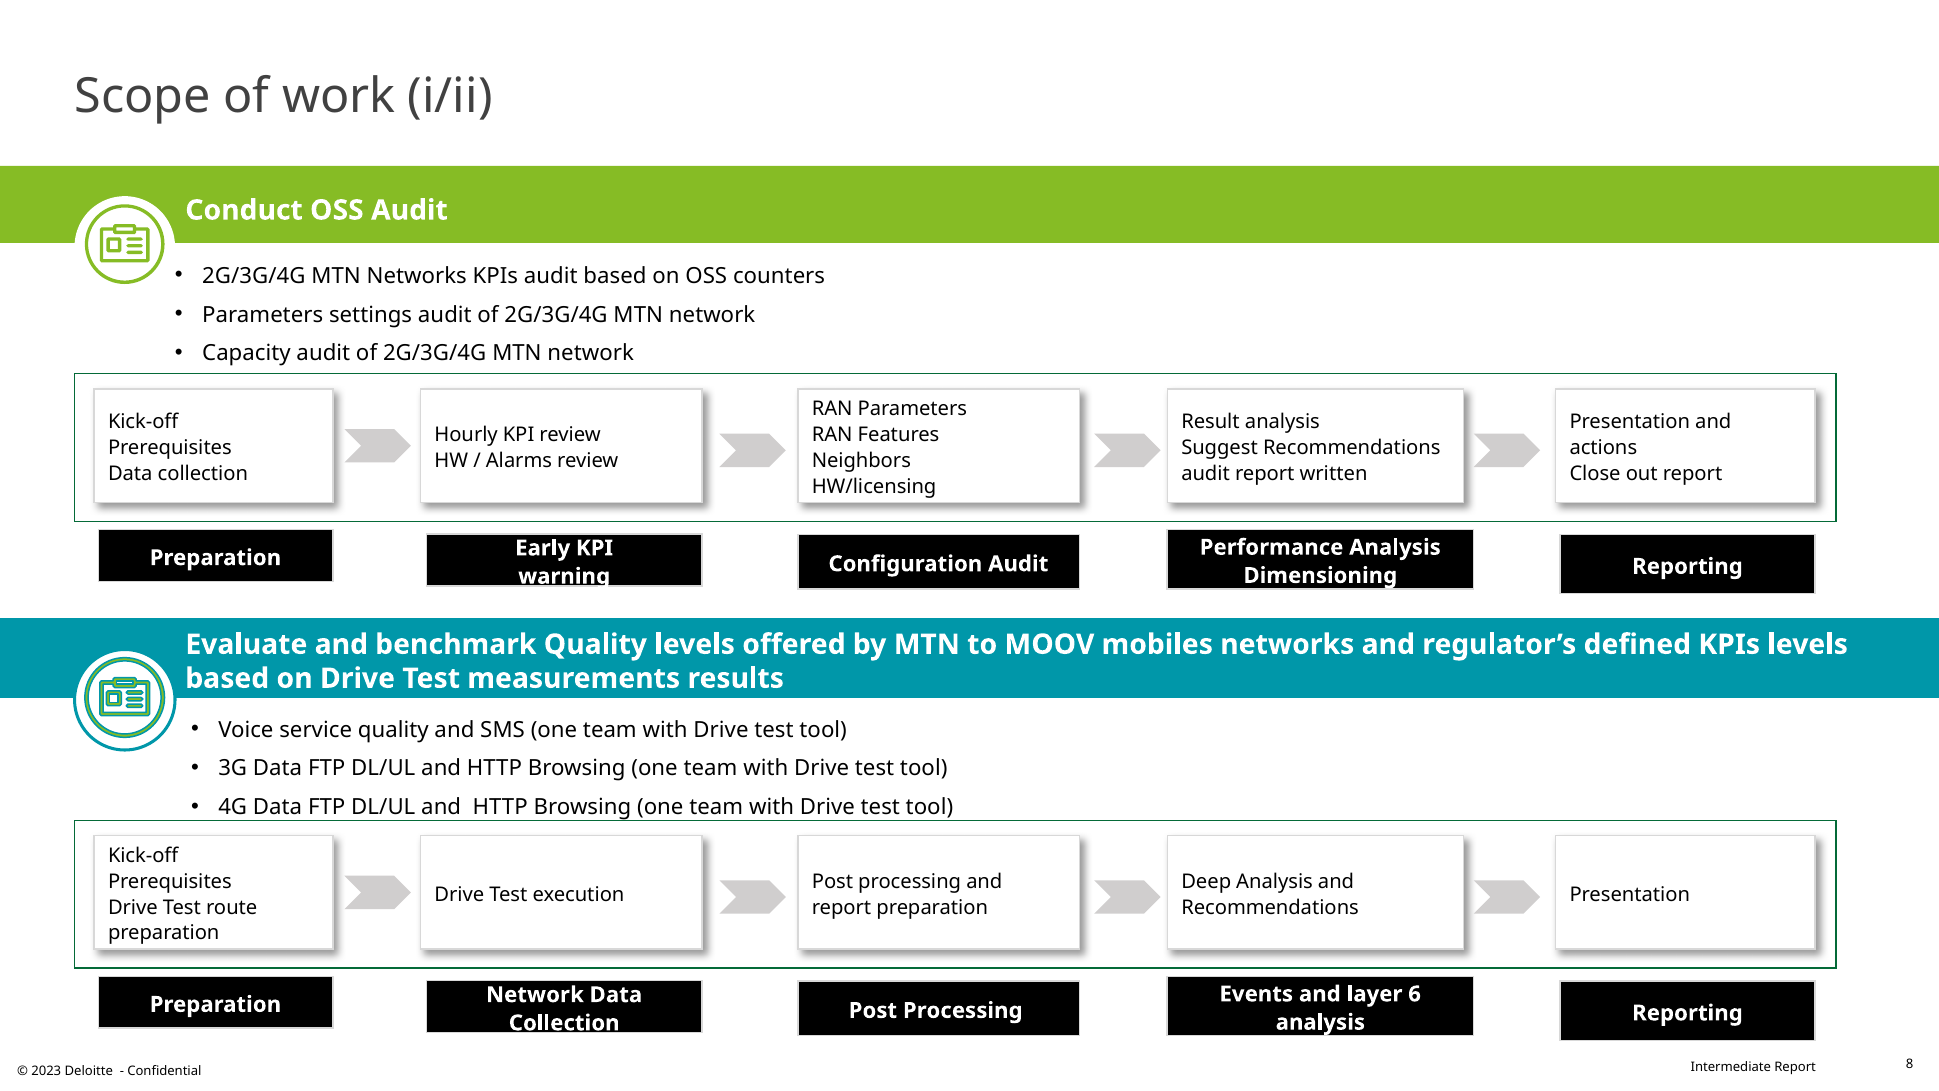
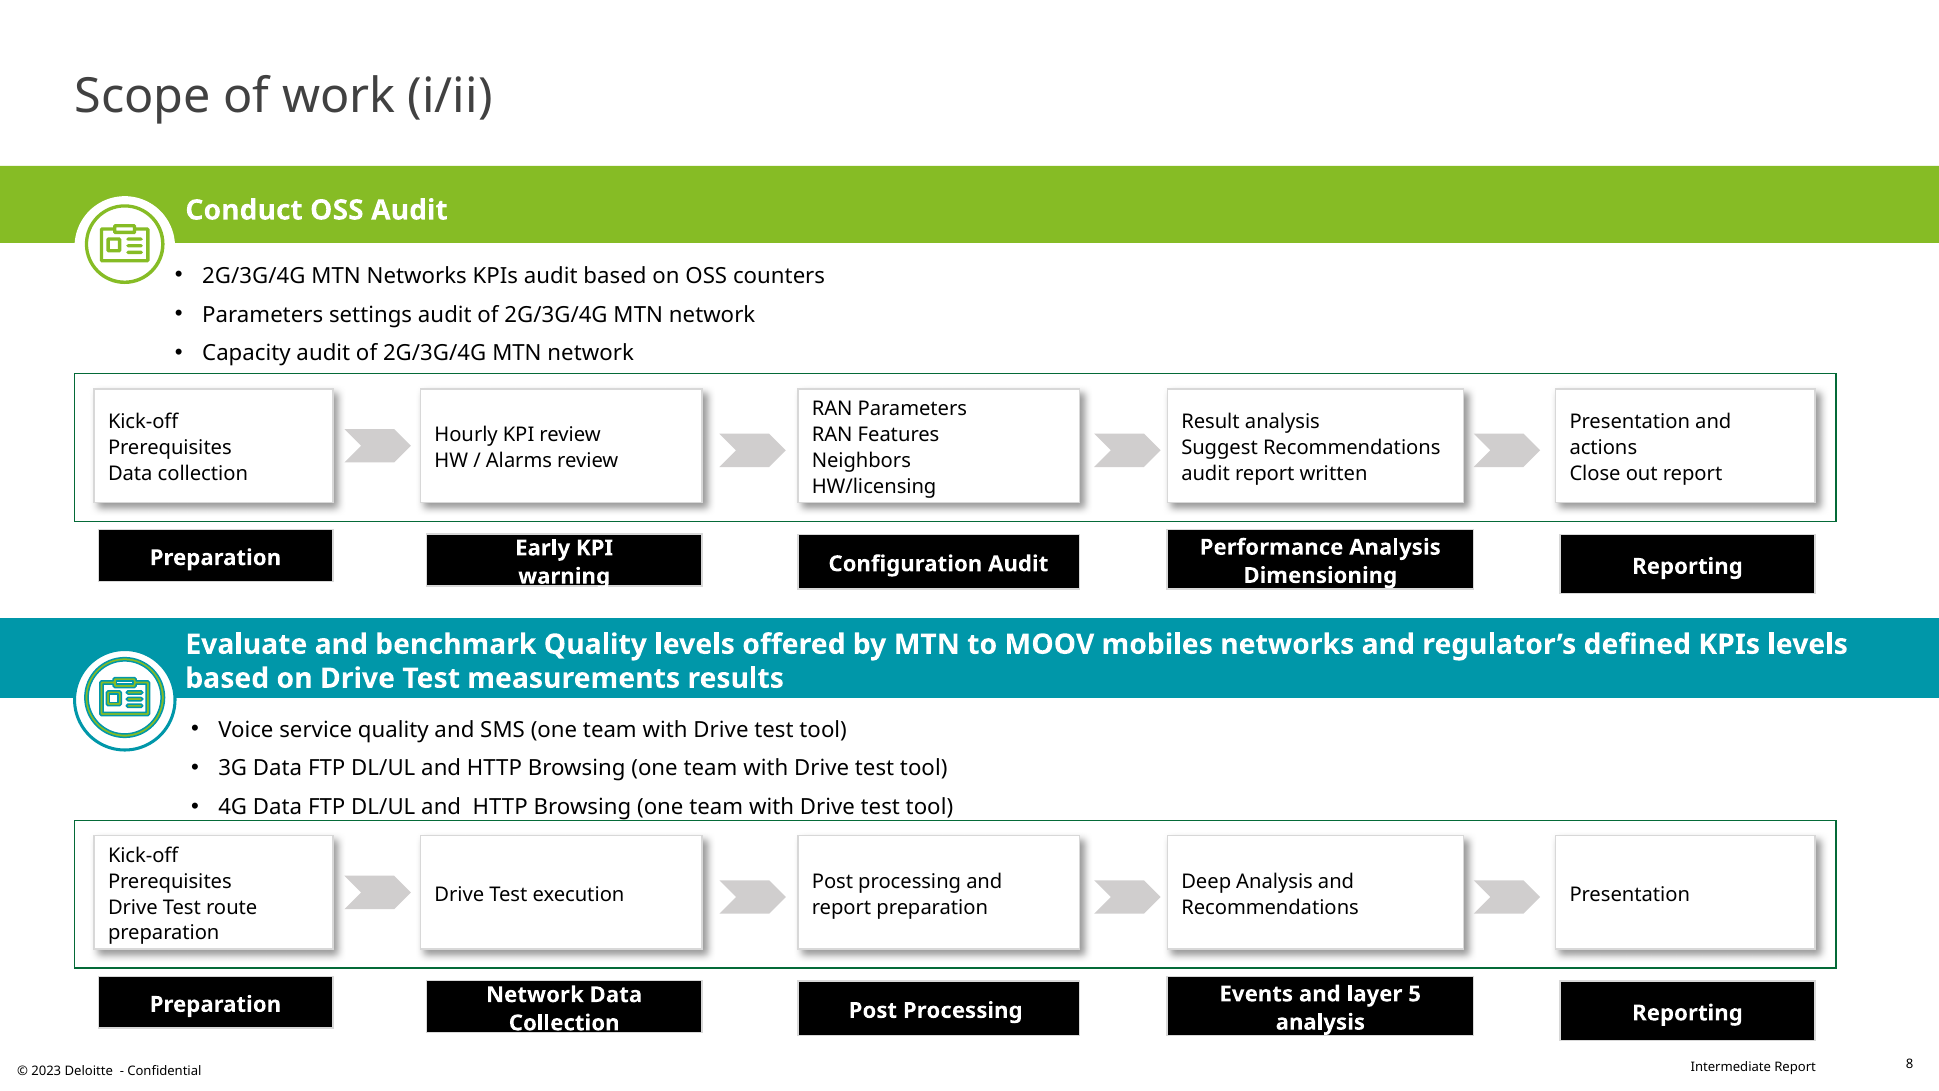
6: 6 -> 5 (1415, 994)
